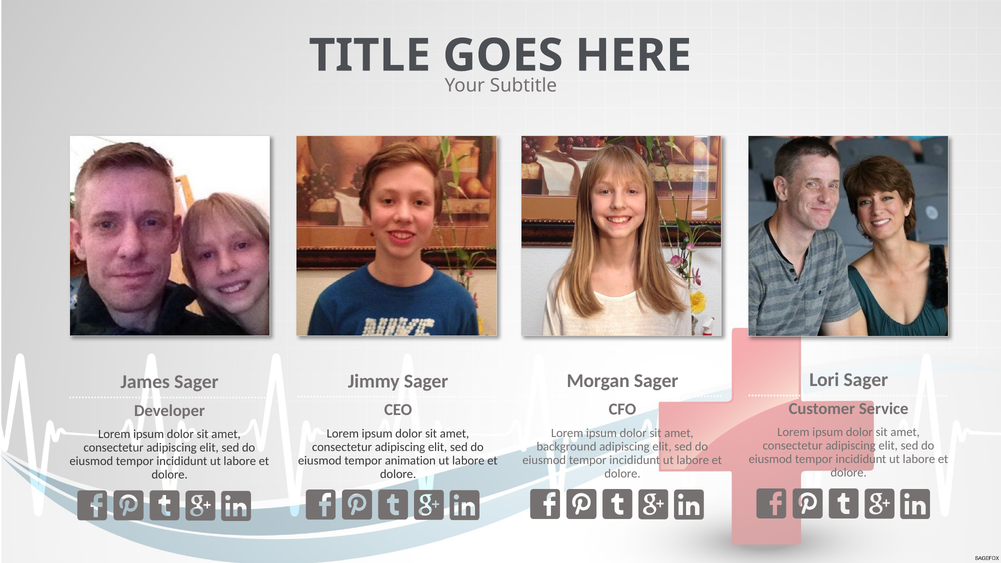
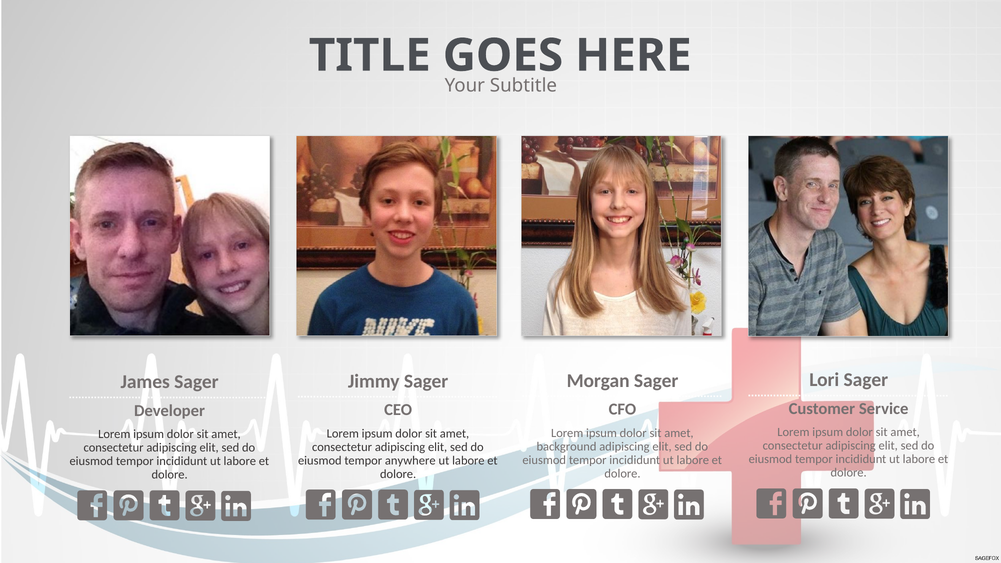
animation: animation -> anywhere (410, 461)
